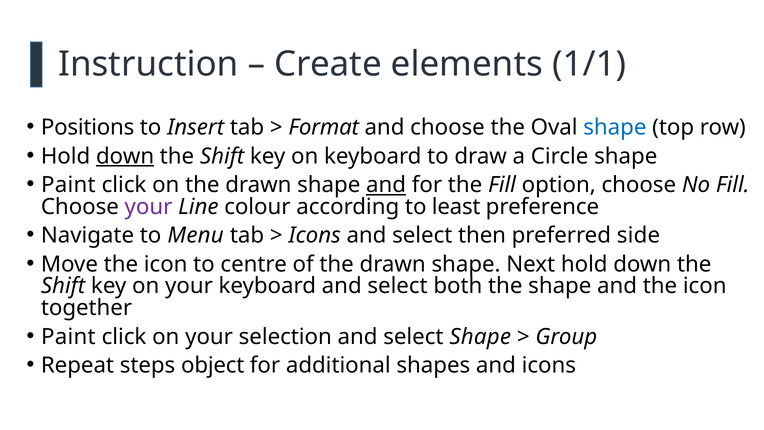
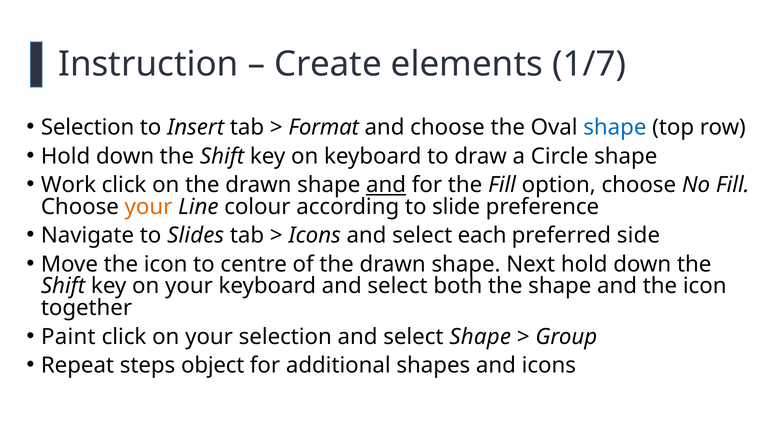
1/1: 1/1 -> 1/7 (589, 64)
Positions: Positions -> Selection (88, 127)
down underline: present -> none (125, 156)
Paint: Paint -> Work (68, 185)
your colour: purple -> orange (148, 207)
least: least -> slide (456, 207)
Menu: Menu -> Slides (196, 235)
then: then -> each (482, 235)
